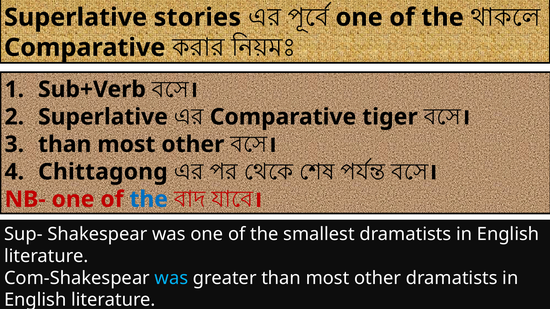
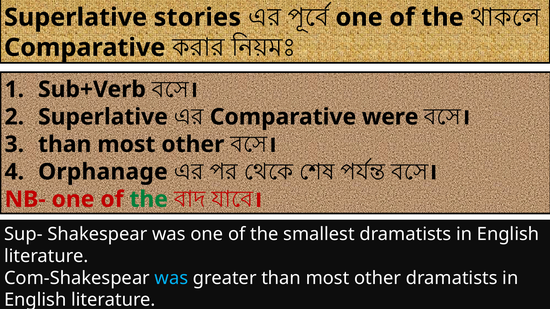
tiger: tiger -> were (390, 117)
Chittagong: Chittagong -> Orphanage (103, 172)
the colour: blue -> green (149, 200)
